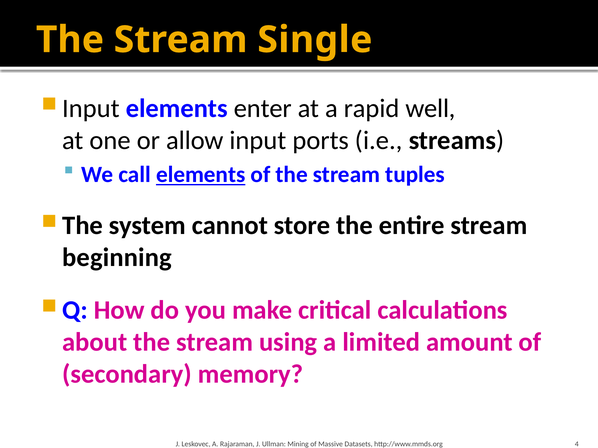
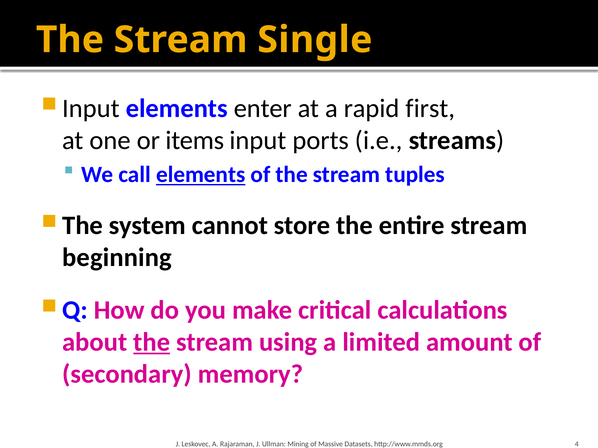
well: well -> first (430, 108)
allow: allow -> items (195, 140)
the underline: none -> present (152, 342)
